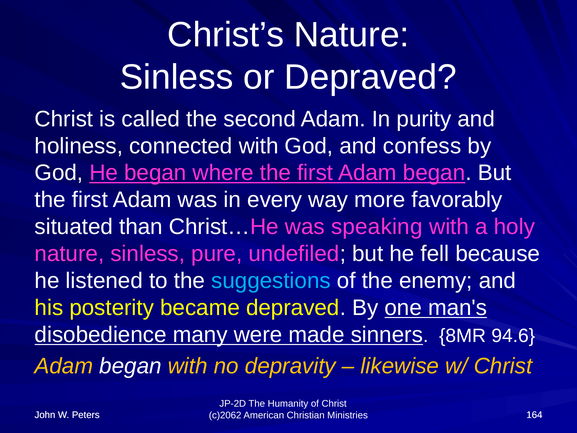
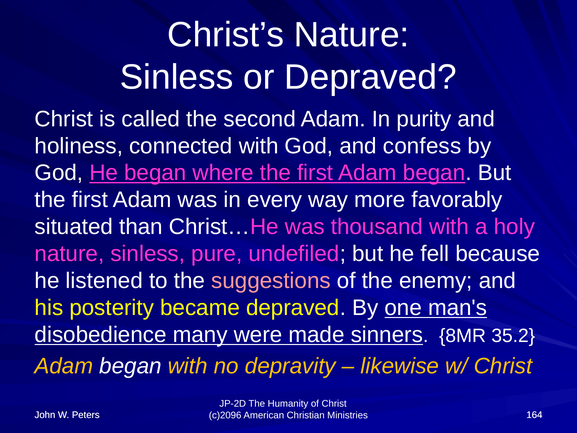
speaking: speaking -> thousand (377, 227)
suggestions colour: light blue -> pink (271, 281)
94.6: 94.6 -> 35.2 (513, 335)
c)2062: c)2062 -> c)2096 (225, 415)
